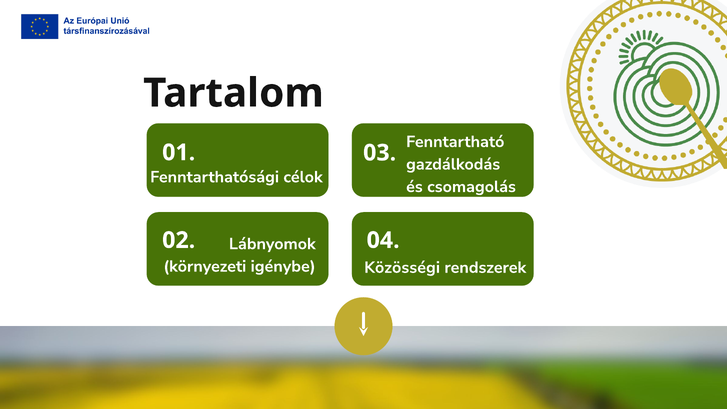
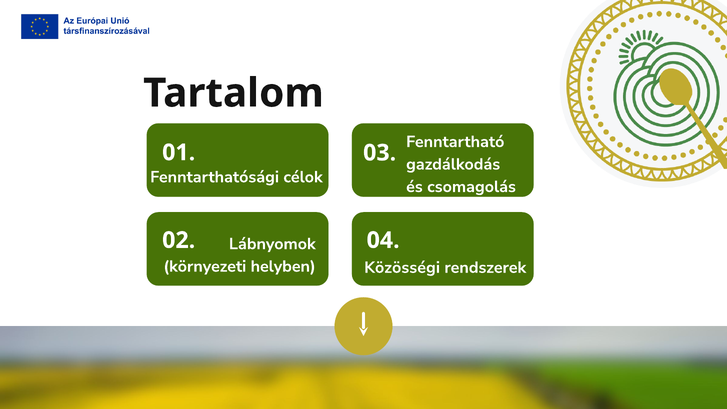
igénybe: igénybe -> helyben (283, 266)
